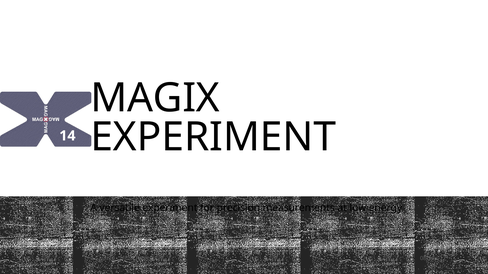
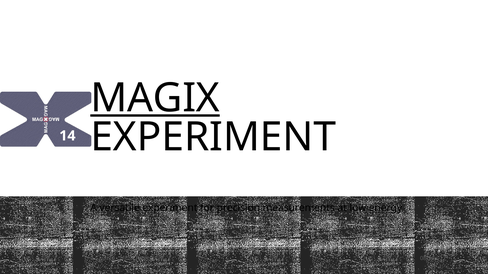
MAGIX underline: none -> present (155, 98)
